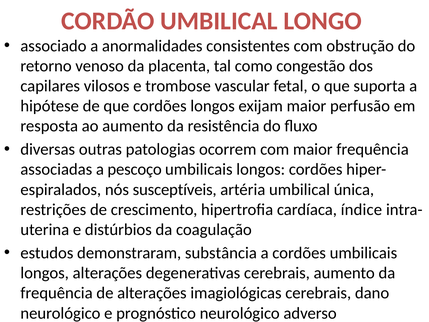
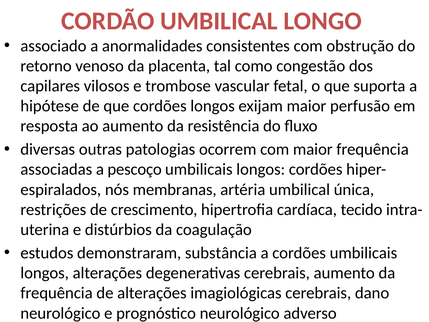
susceptíveis: susceptíveis -> membranas (175, 189)
índice: índice -> tecido (362, 209)
